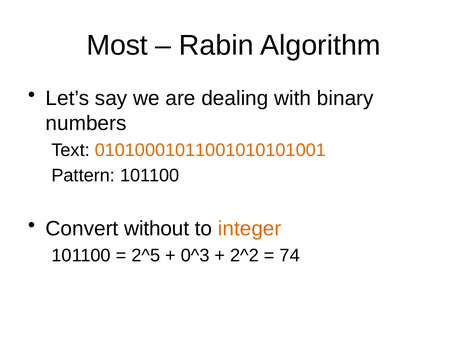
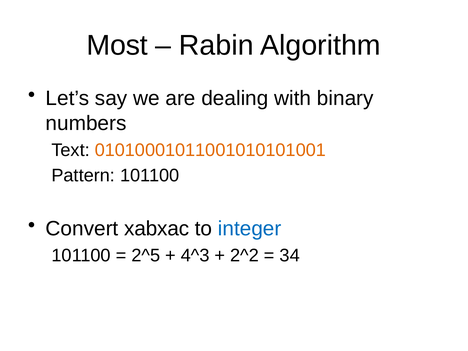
without: without -> xabxac (157, 229)
integer colour: orange -> blue (250, 229)
0^3: 0^3 -> 4^3 (195, 256)
74: 74 -> 34 (290, 256)
